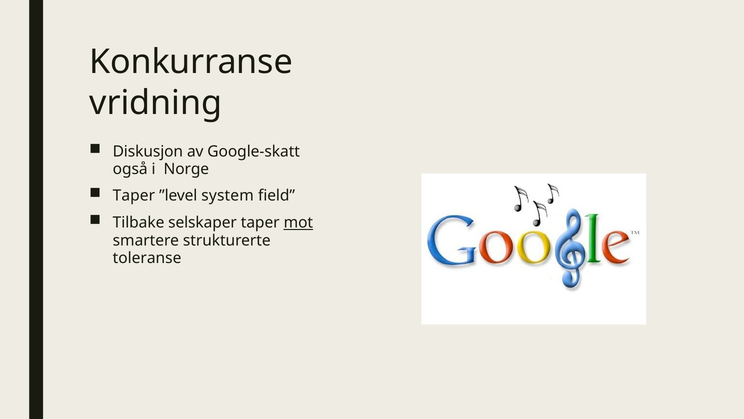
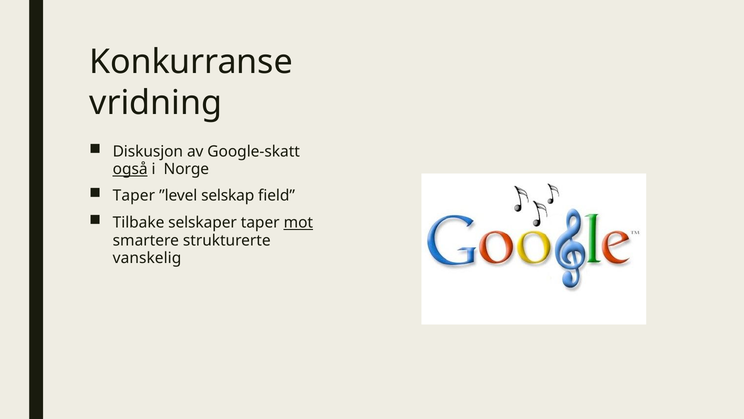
også underline: none -> present (130, 169)
system: system -> selskap (228, 195)
toleranse: toleranse -> vanskelig (147, 258)
